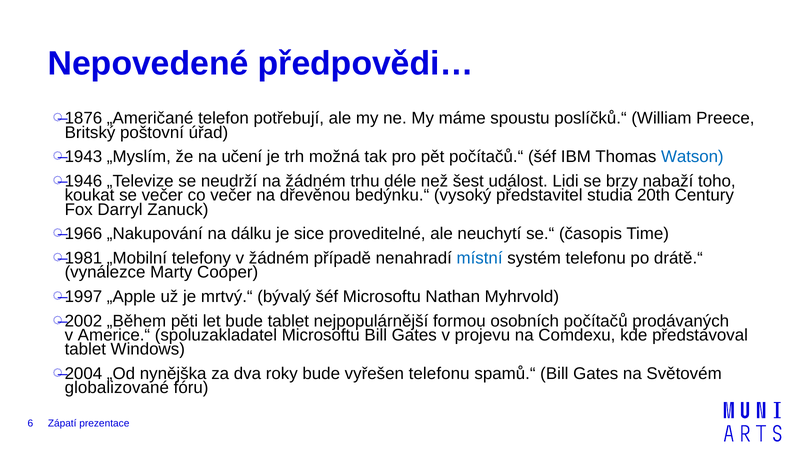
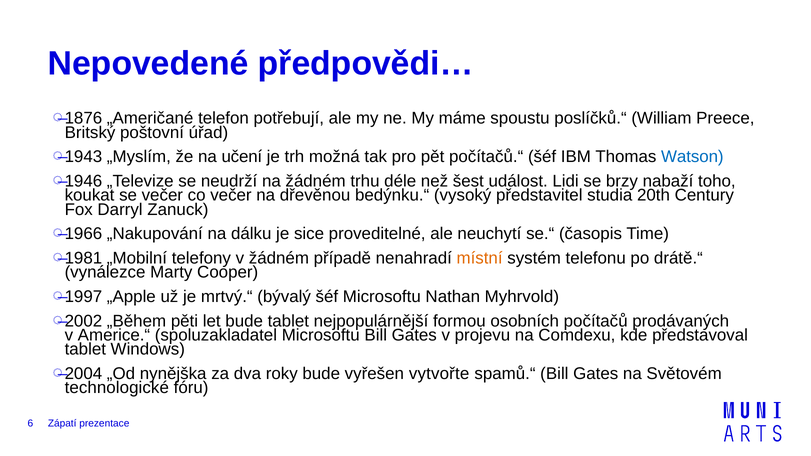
místní colour: blue -> orange (480, 258)
vyřešen telefonu: telefonu -> vytvořte (439, 374)
globalizované: globalizované -> technologické (117, 388)
